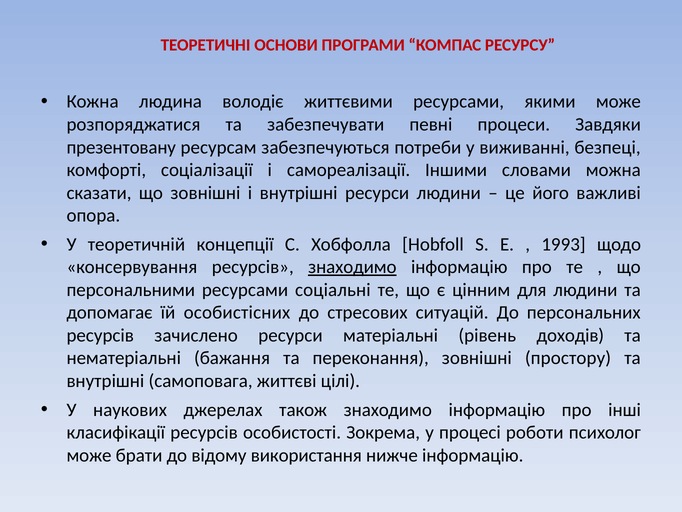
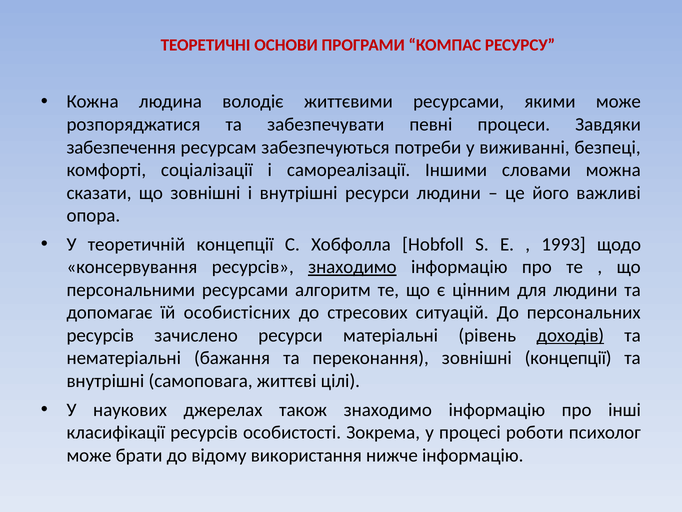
презентовану: презентовану -> забезпечення (121, 147)
соціальні: соціальні -> алгоритм (333, 290)
доходів underline: none -> present (570, 335)
зовнішні простору: простору -> концепції (568, 358)
